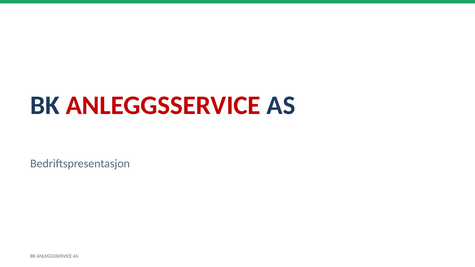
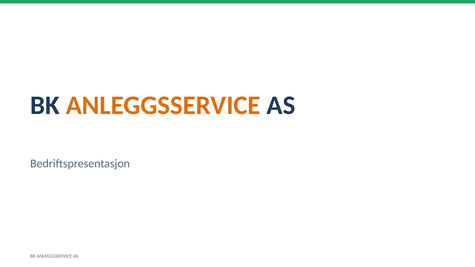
ANLEGGSSERVICE colour: red -> orange (163, 105)
